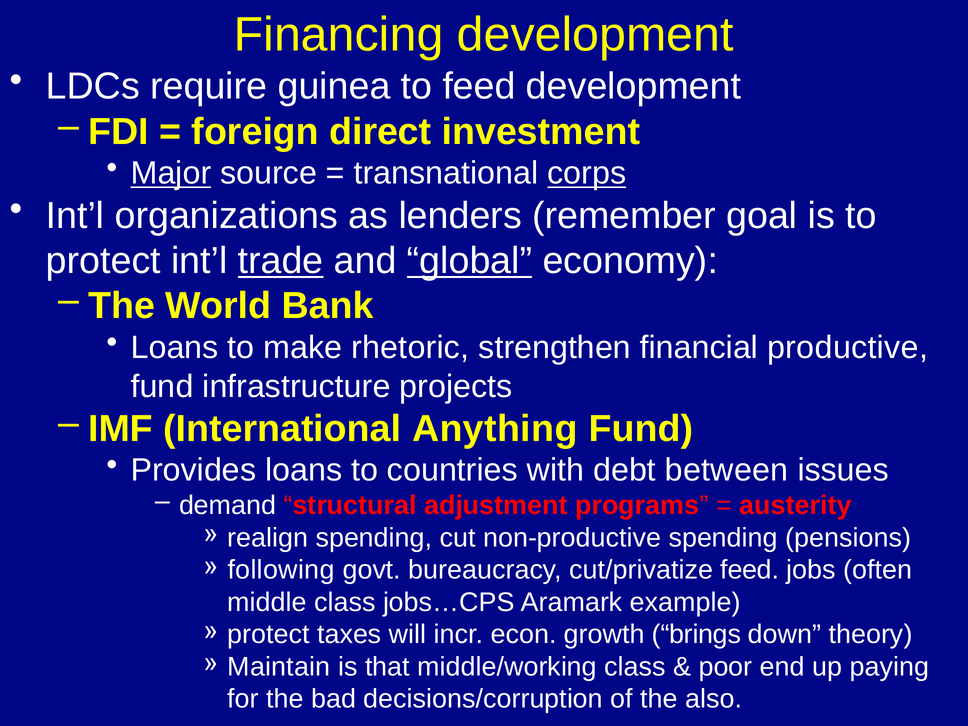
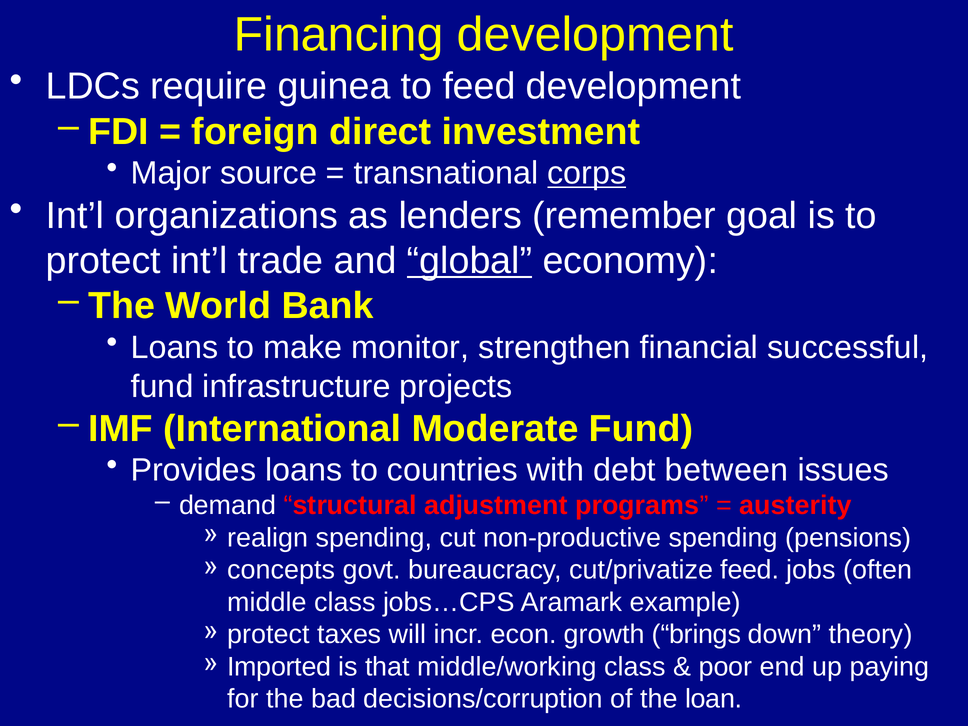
Major underline: present -> none (171, 173)
trade underline: present -> none (281, 261)
rhetoric: rhetoric -> monitor (410, 348)
productive: productive -> successful (848, 348)
Anything: Anything -> Moderate (495, 429)
following: following -> concepts (281, 570)
Maintain: Maintain -> Imported (279, 667)
also: also -> loan (714, 699)
